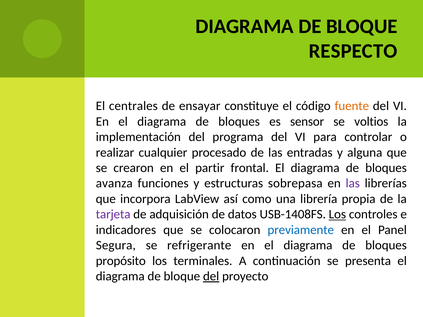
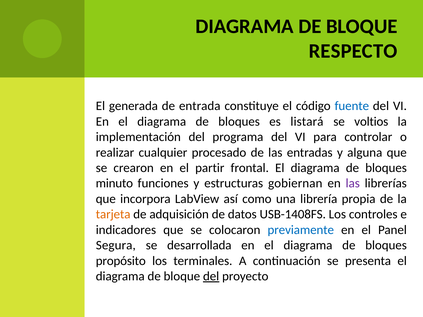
centrales: centrales -> generada (133, 106)
ensayar: ensayar -> entrada (200, 106)
fuente colour: orange -> blue (352, 106)
sensor: sensor -> listará (307, 122)
avanza: avanza -> minuto (114, 184)
sobrepasa: sobrepasa -> gobiernan (295, 184)
tarjeta colour: purple -> orange (113, 215)
Los underline: present -> none (337, 215)
refrigerante: refrigerante -> desarrollada (199, 245)
